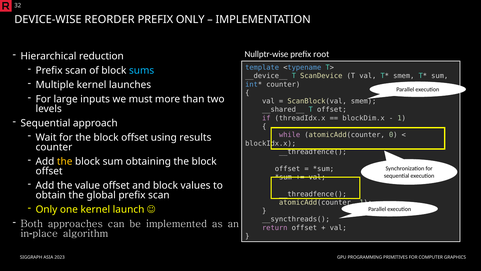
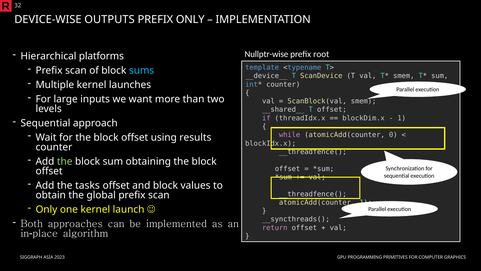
REORDER: REORDER -> OUTPUTS (110, 19)
reduction: reduction -> platforms (101, 56)
must: must -> want (141, 99)
the colour: yellow -> light green (65, 161)
value: value -> tasks (87, 185)
